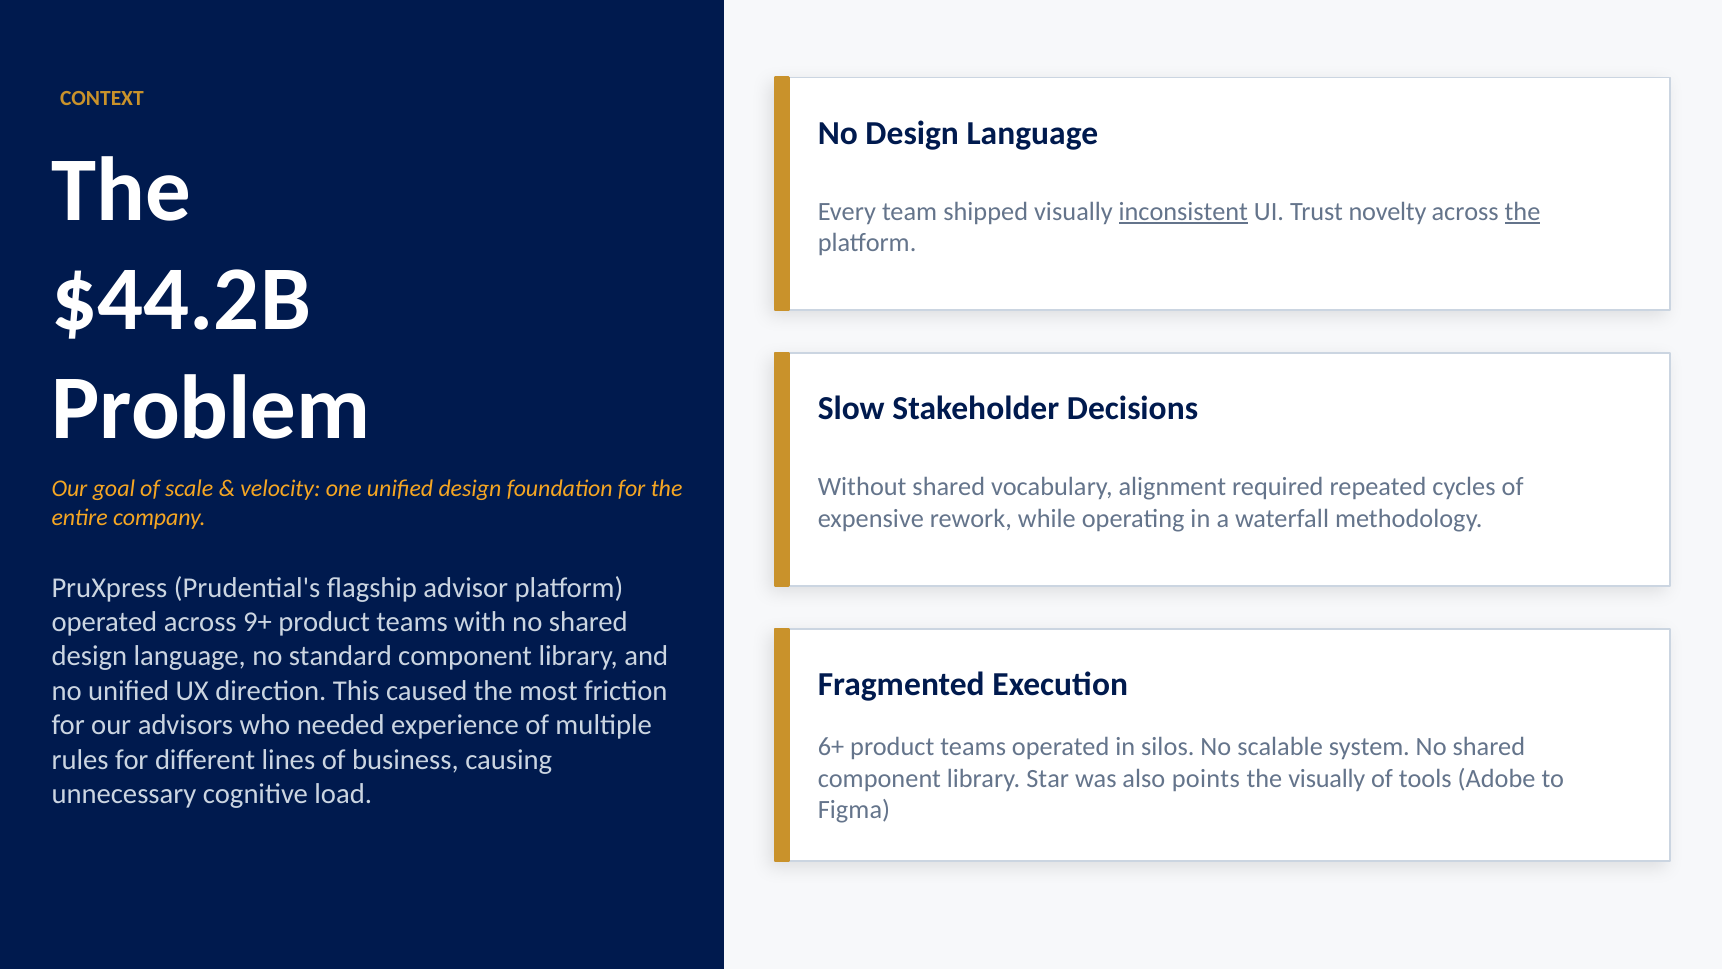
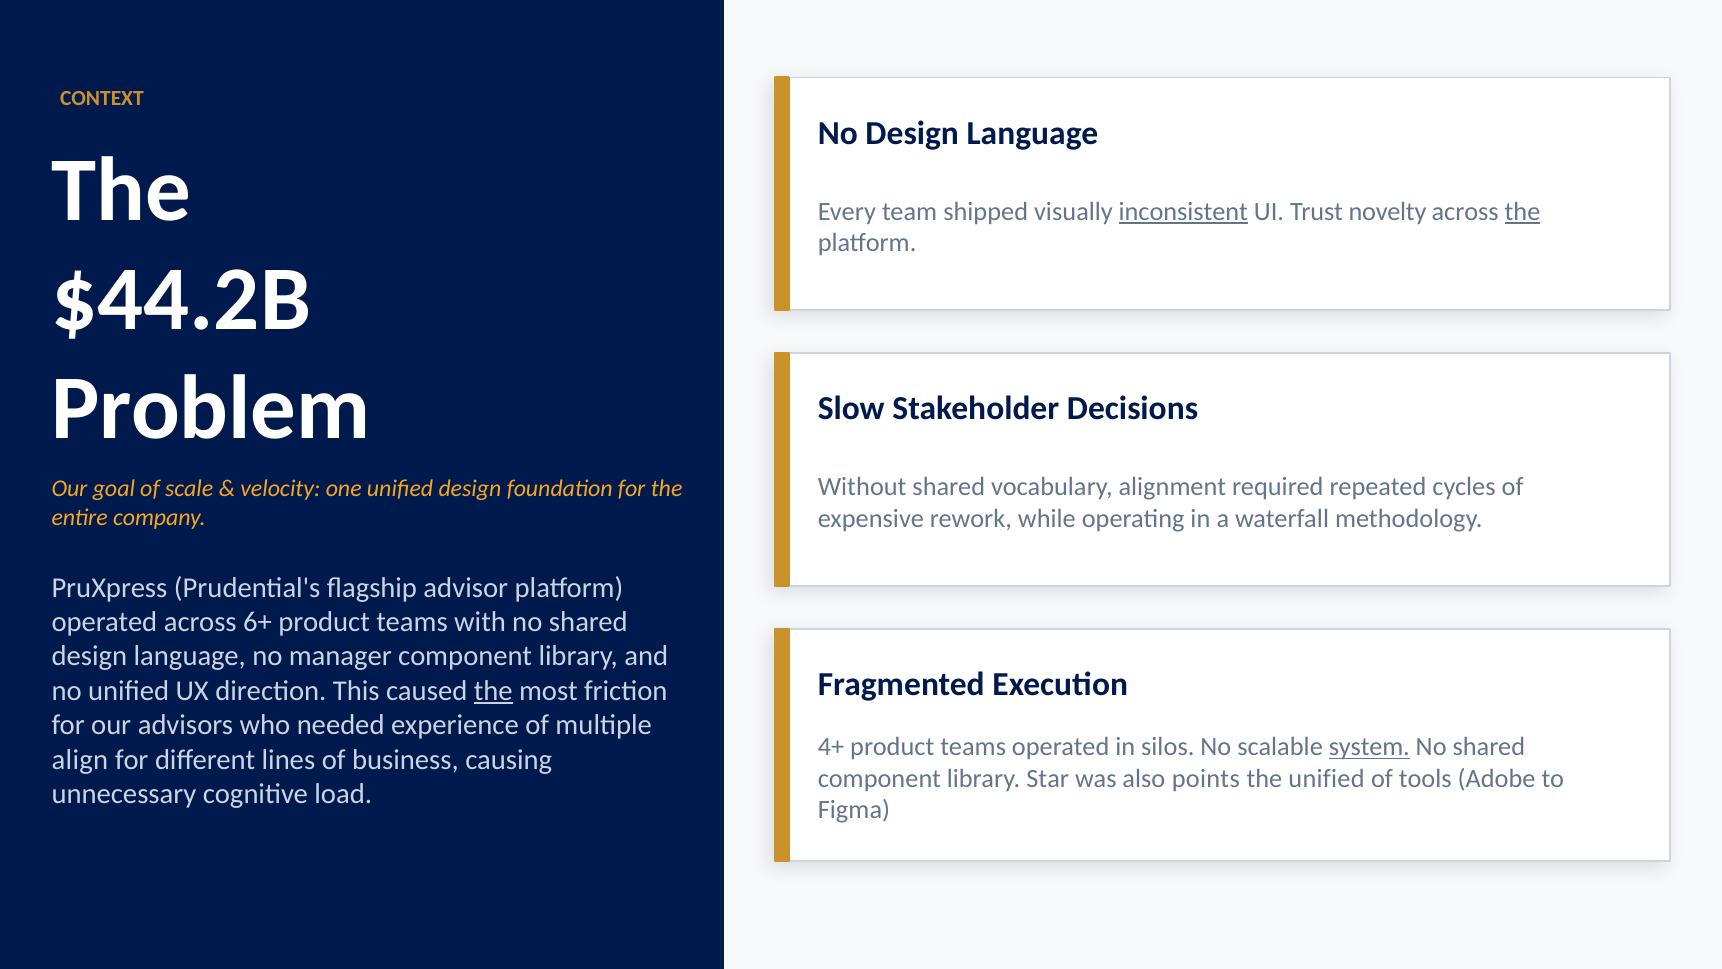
9+: 9+ -> 6+ (258, 622)
standard: standard -> manager (340, 656)
the underline: none -> present (493, 691)
6+: 6+ -> 4+ (831, 747)
system underline: none -> present (1369, 747)
rules: rules -> align (80, 760)
the visually: visually -> unified (1327, 778)
